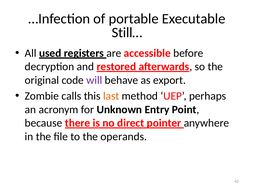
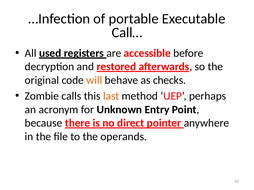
Still…: Still… -> Call… (127, 33)
will colour: purple -> orange (94, 80)
export: export -> checks (170, 80)
